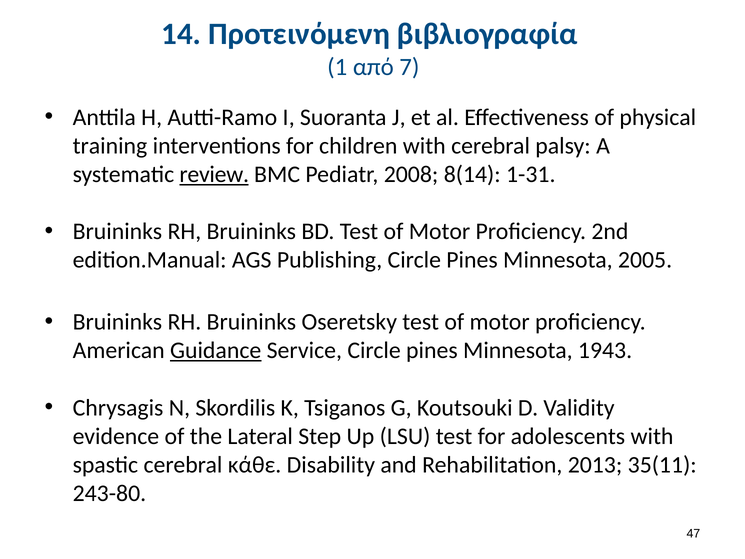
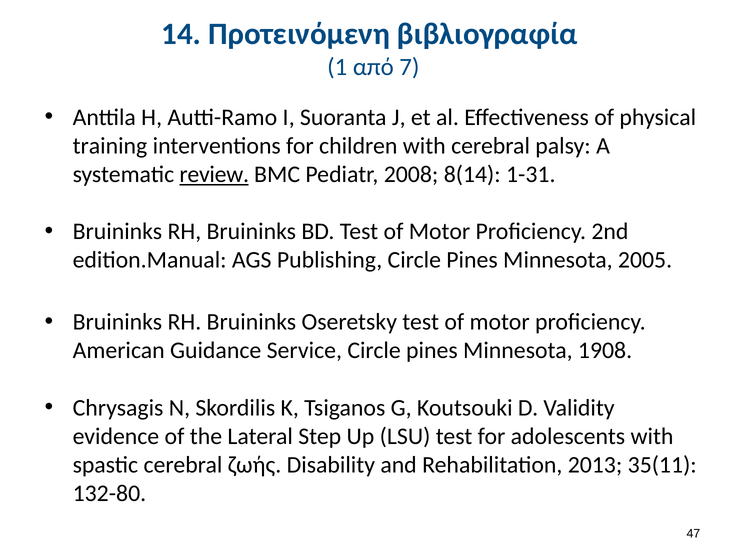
Guidance underline: present -> none (216, 350)
1943: 1943 -> 1908 (605, 350)
κάθε: κάθε -> ζωής (255, 465)
243-80: 243-80 -> 132-80 (109, 493)
